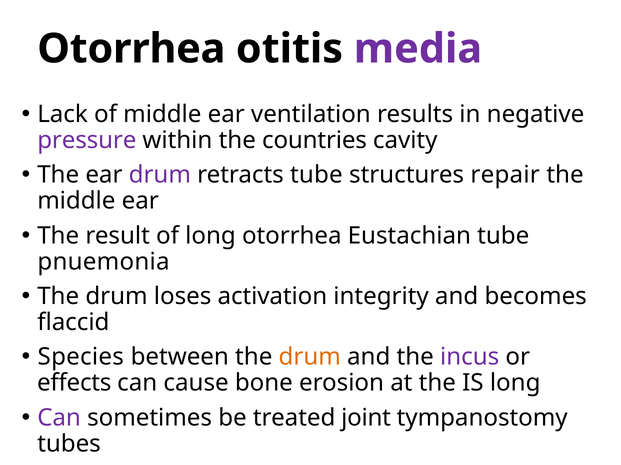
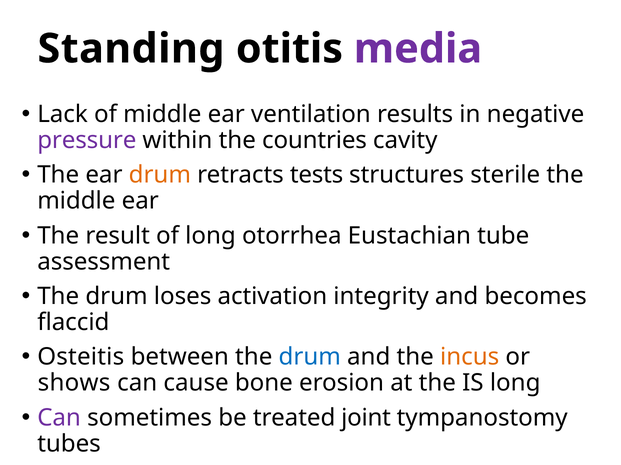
Otorrhea: Otorrhea -> Standing (131, 49)
drum colour: purple -> orange (160, 175)
retracts tube: tube -> tests (317, 175)
repair: repair -> sterile (505, 175)
pnuemonia: pnuemonia -> assessment (104, 262)
Species: Species -> Osteitis (81, 358)
drum colour: orange -> blue (310, 358)
incus colour: purple -> orange (470, 358)
effects: effects -> shows (74, 384)
